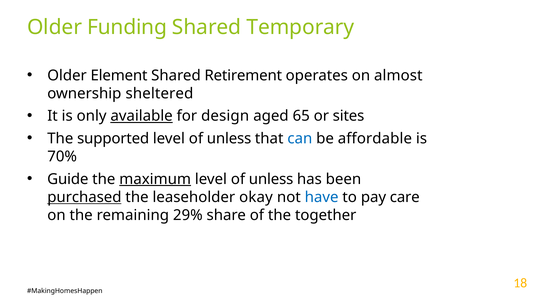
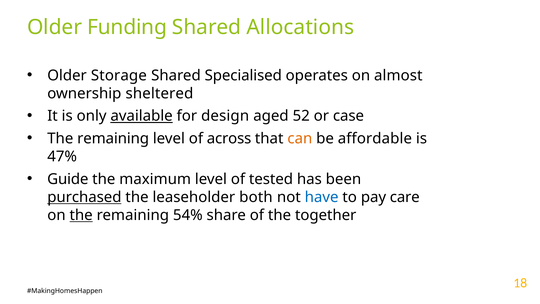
Temporary: Temporary -> Allocations (300, 27)
Element: Element -> Storage (119, 75)
Retirement: Retirement -> Specialised (243, 75)
65: 65 -> 52 (301, 116)
sites: sites -> case (348, 116)
supported: supported -> remaining (113, 138)
unless: unless -> across (229, 138)
can colour: blue -> orange (300, 138)
70%: 70% -> 47% (62, 156)
maximum underline: present -> none (155, 179)
unless: unless -> tested (271, 179)
okay: okay -> both (256, 197)
the underline: none -> present (81, 215)
29%: 29% -> 54% (188, 215)
